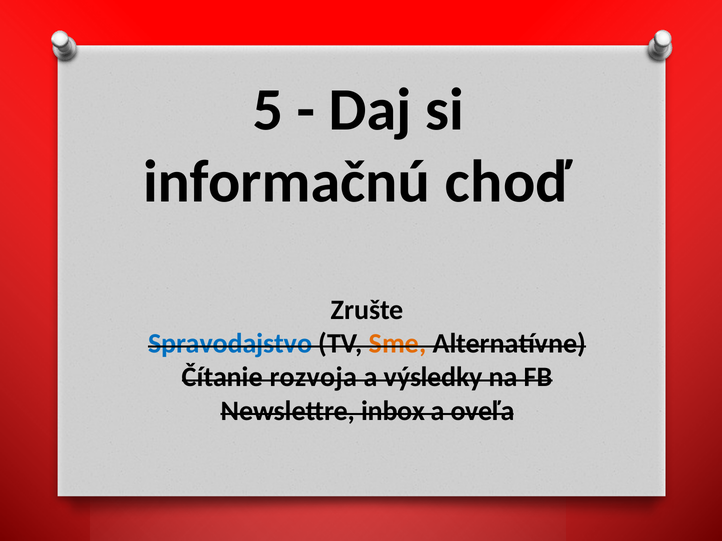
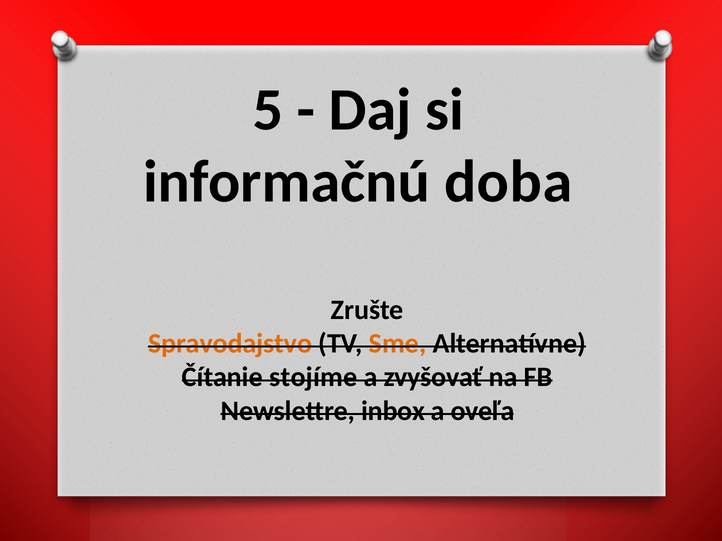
choď: choď -> doba (508, 182)
Spravodajstvo colour: blue -> orange (230, 344)
rozvoja: rozvoja -> stojíme (313, 378)
výsledky: výsledky -> zvyšovať (433, 378)
